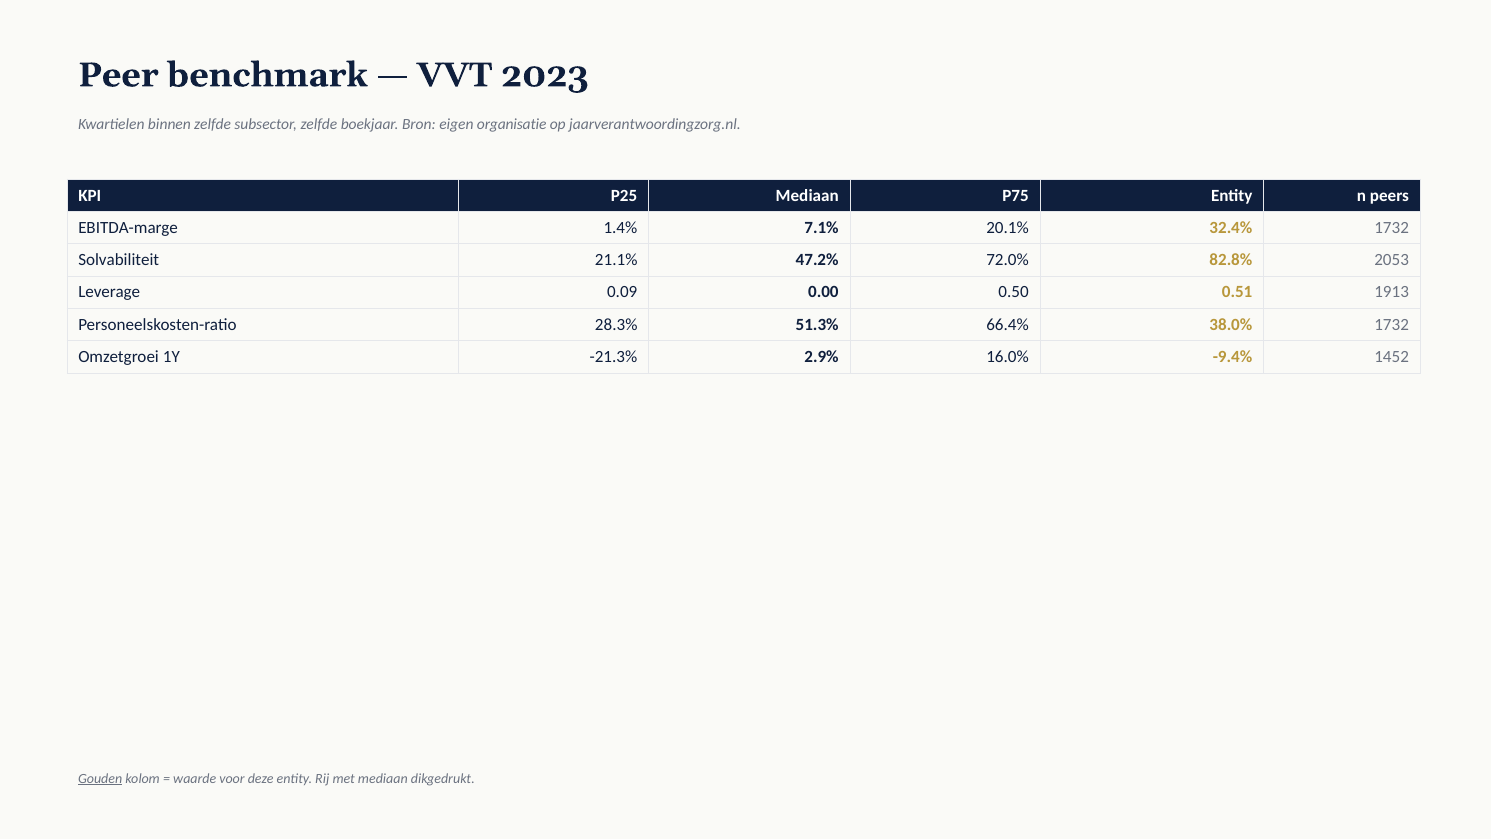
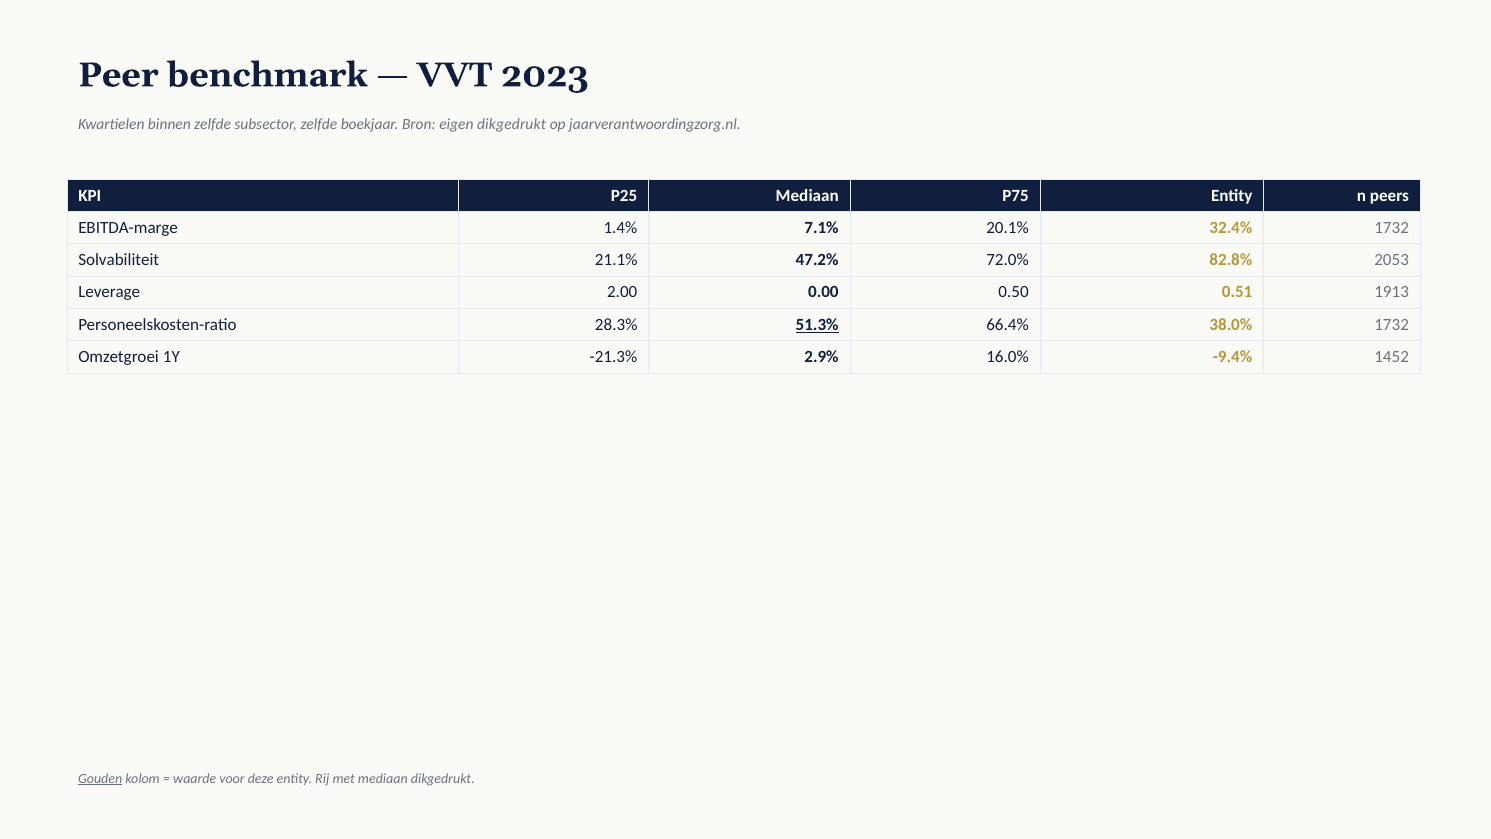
eigen organisatie: organisatie -> dikgedrukt (512, 124)
0.09: 0.09 -> 2.00 (622, 292)
51.3% underline: none -> present (817, 325)
